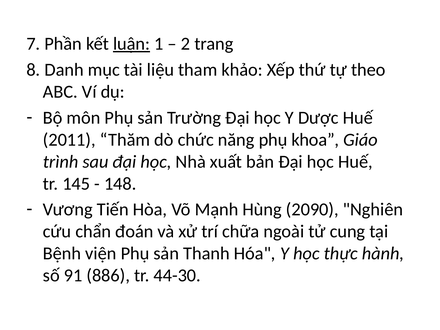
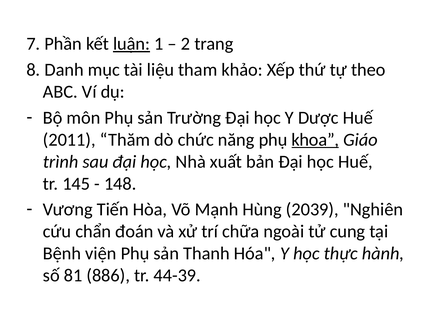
khoa underline: none -> present (315, 140)
2090: 2090 -> 2039 (312, 210)
91: 91 -> 81 (73, 276)
44-30: 44-30 -> 44-39 (177, 276)
